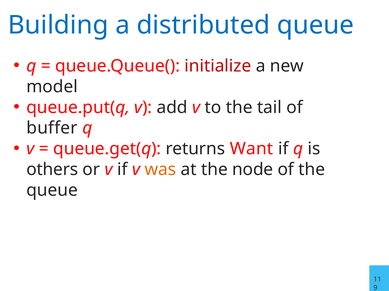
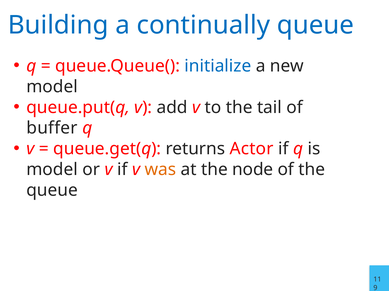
distributed: distributed -> continually (203, 25)
initialize colour: red -> blue (218, 66)
Want: Want -> Actor (252, 149)
others: others -> model (52, 170)
